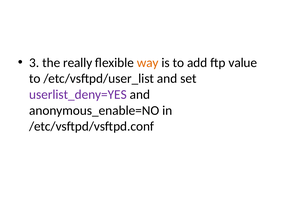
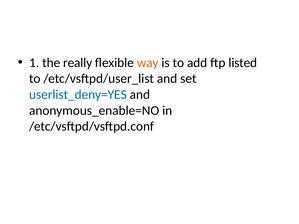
3: 3 -> 1 (34, 63)
value: value -> listed (243, 63)
userlist_deny=YES colour: purple -> blue (78, 95)
